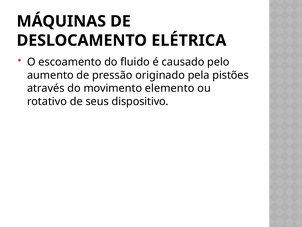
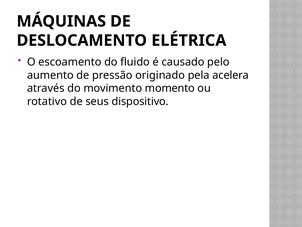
pistões: pistões -> acelera (231, 75)
elemento: elemento -> momento (170, 88)
